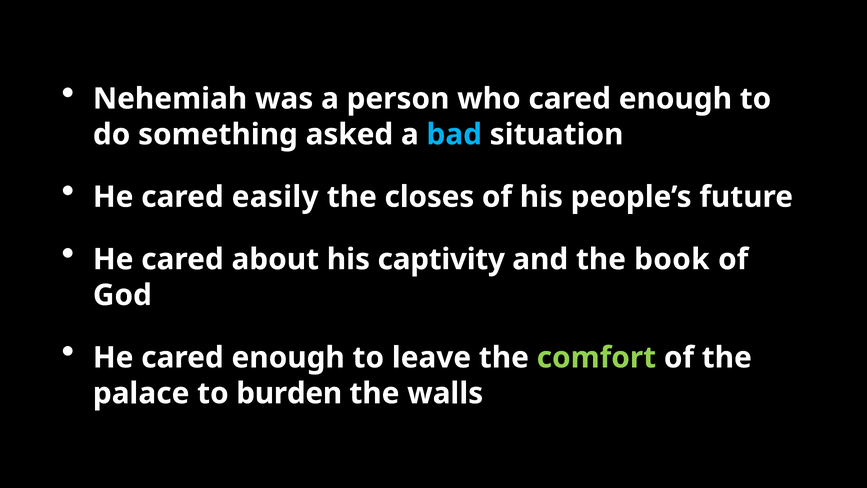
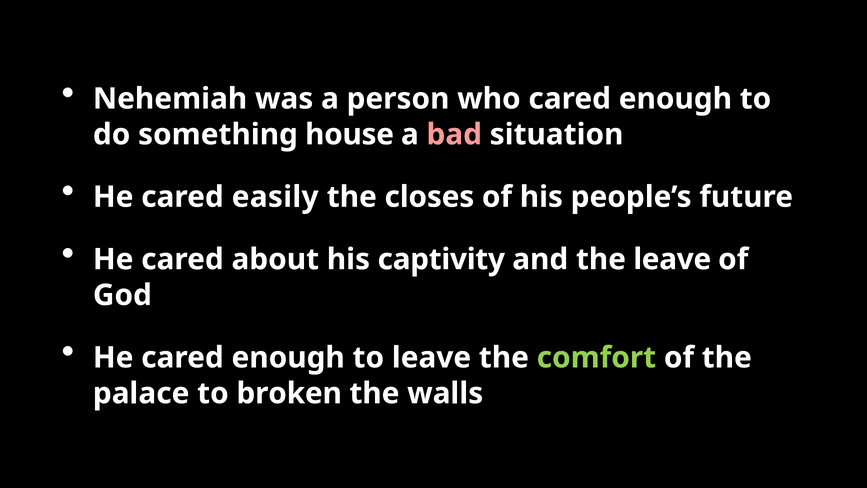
asked: asked -> house (350, 134)
bad colour: light blue -> pink (454, 134)
the book: book -> leave (672, 259)
burden: burden -> broken (289, 393)
